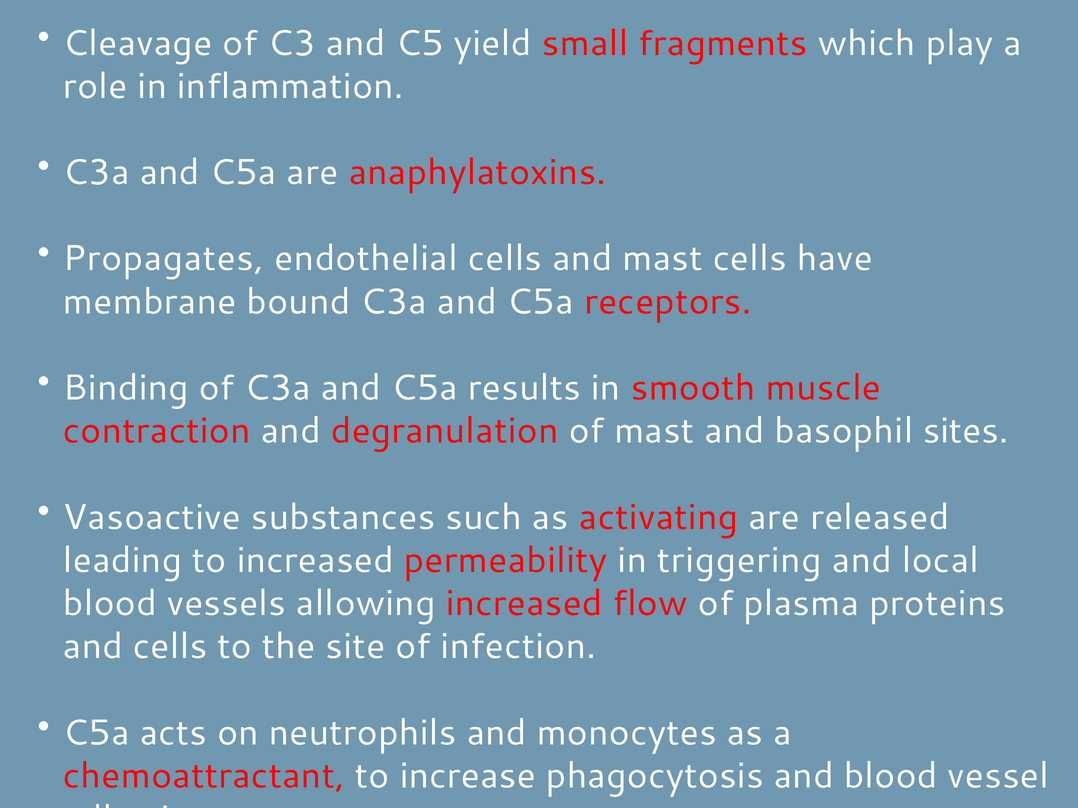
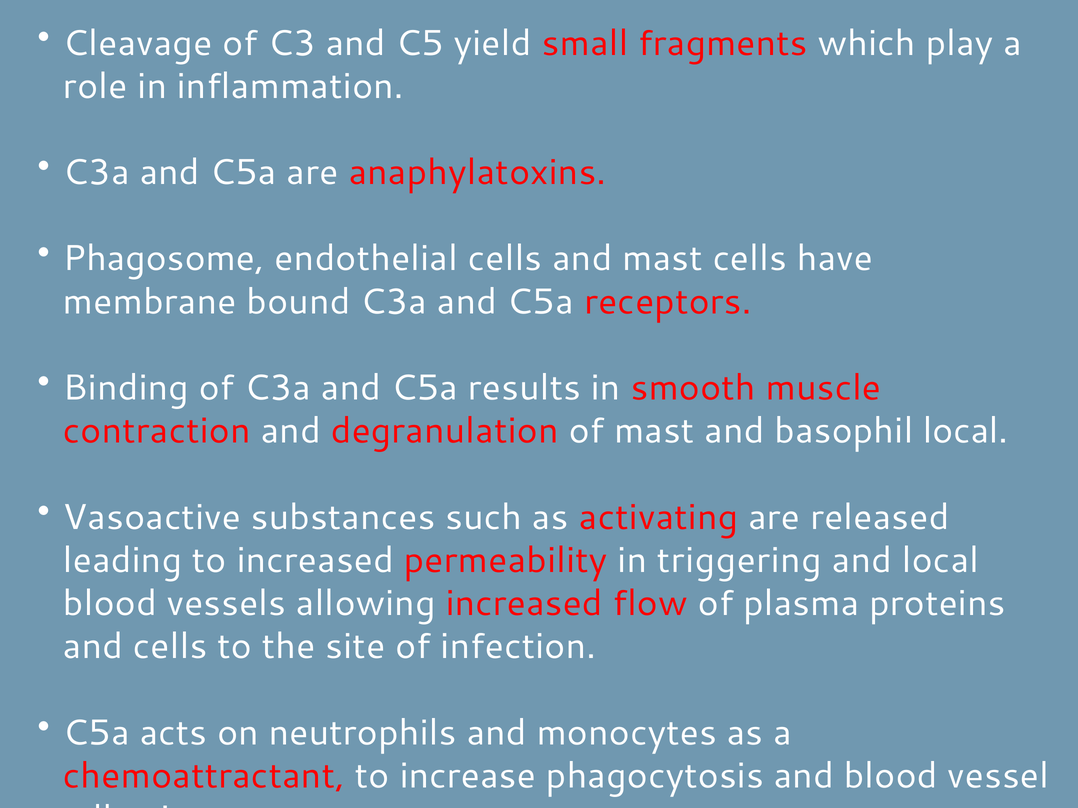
Propagates: Propagates -> Phagosome (164, 259)
basophil sites: sites -> local (966, 431)
